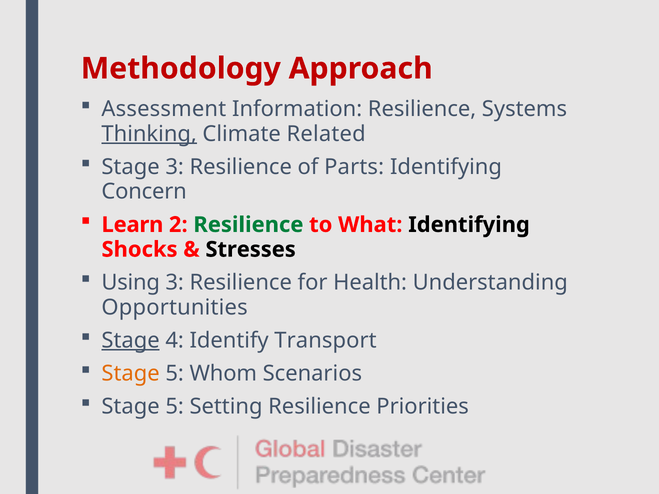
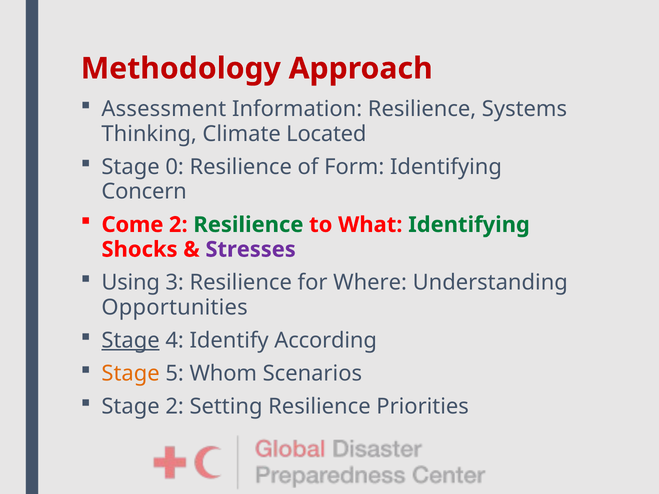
Thinking underline: present -> none (149, 134)
Related: Related -> Located (326, 134)
Stage 3: 3 -> 0 (175, 167)
Parts: Parts -> Form (354, 167)
Learn: Learn -> Come (132, 225)
Identifying colour: black -> green (469, 225)
Stresses colour: black -> purple (251, 250)
Health: Health -> Where (370, 283)
Transport: Transport -> According (326, 340)
5: 5 -> 2 (175, 406)
